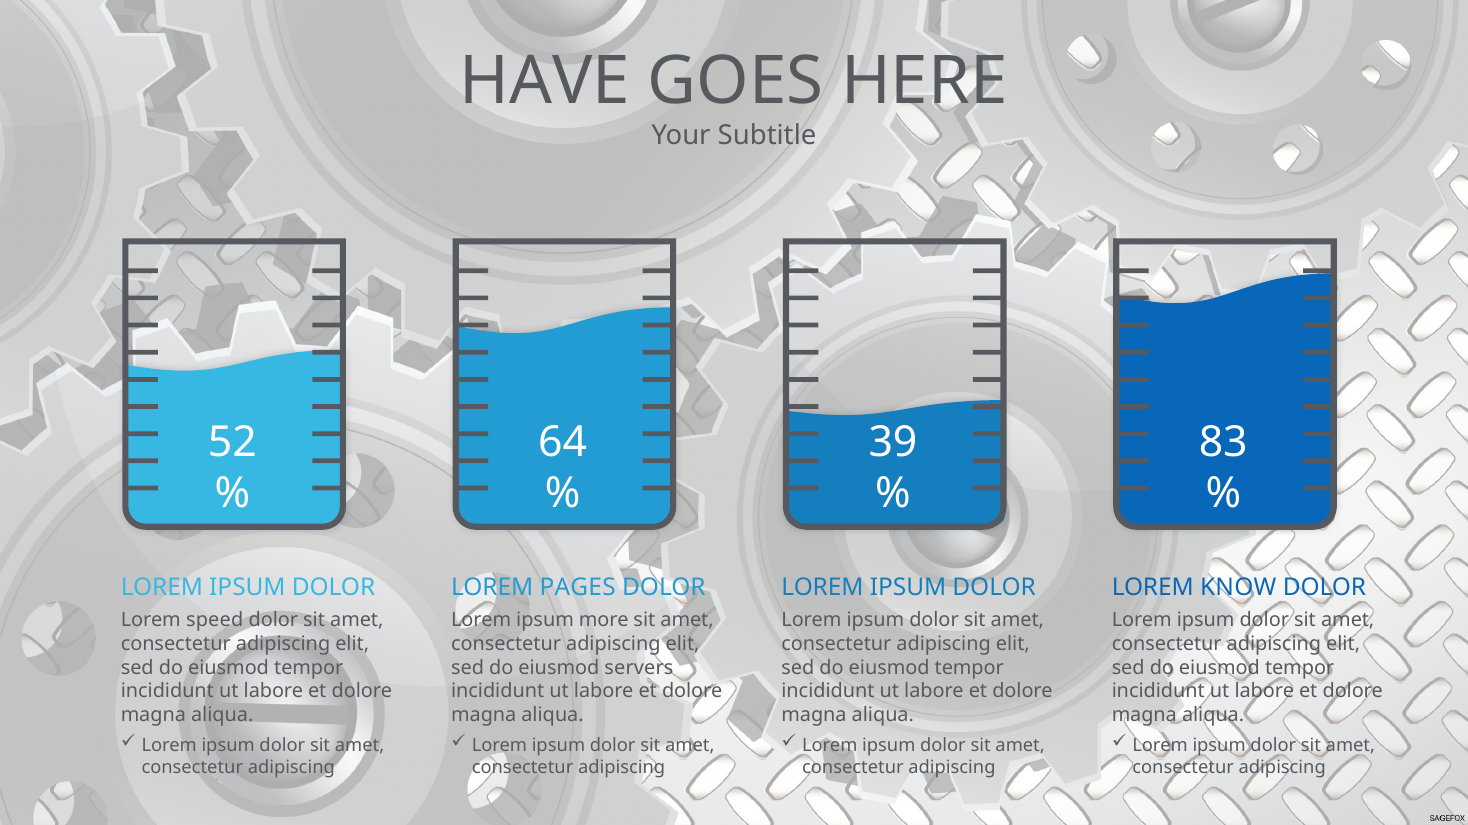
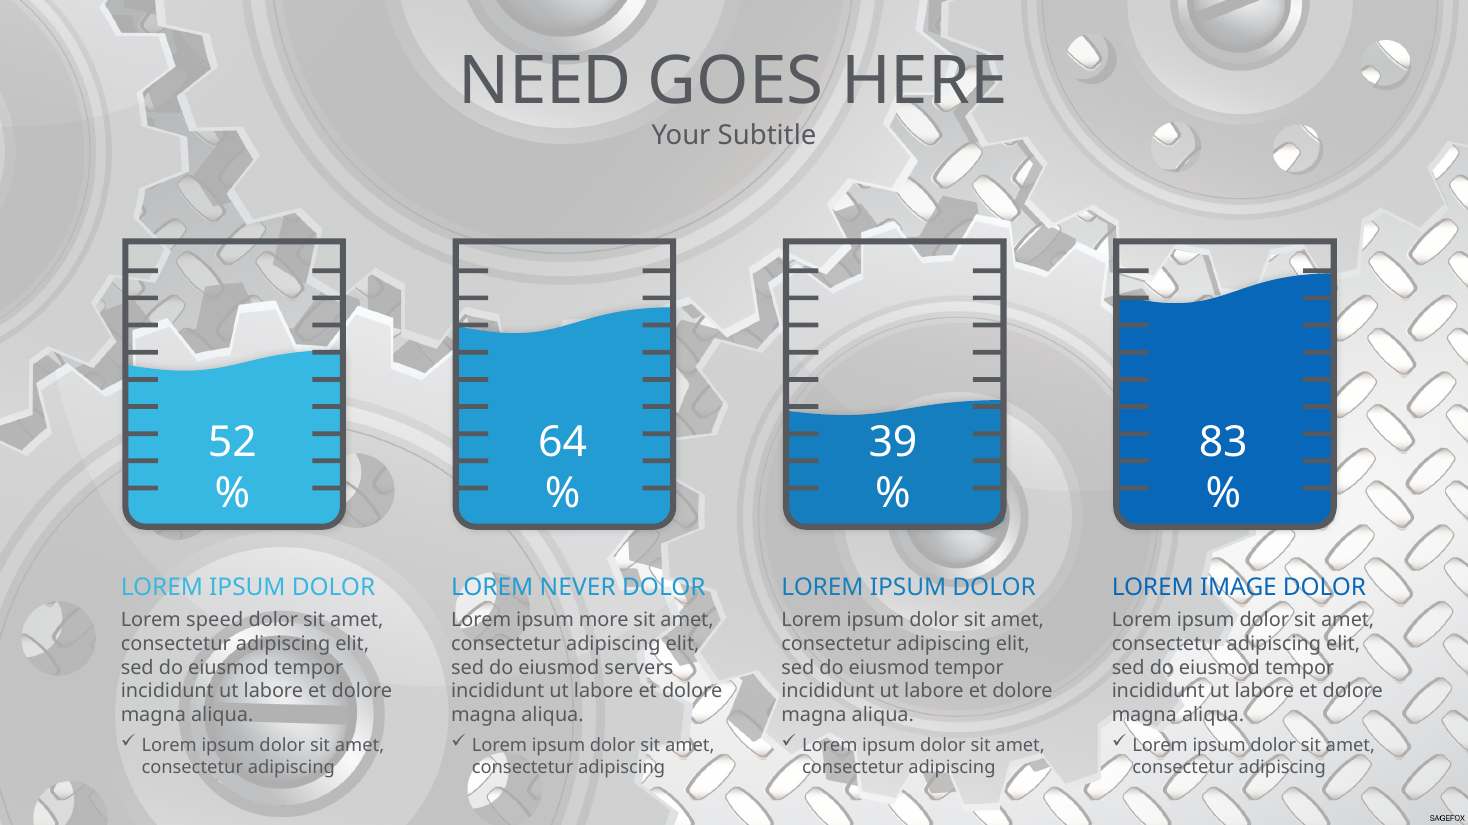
HAVE: HAVE -> NEED (545, 82)
PAGES: PAGES -> NEVER (578, 588)
KNOW: KNOW -> IMAGE (1238, 588)
